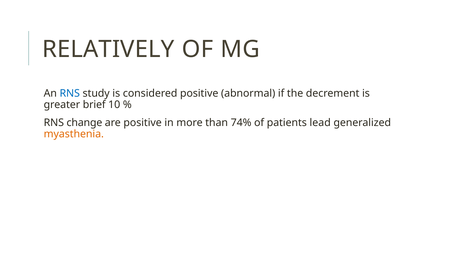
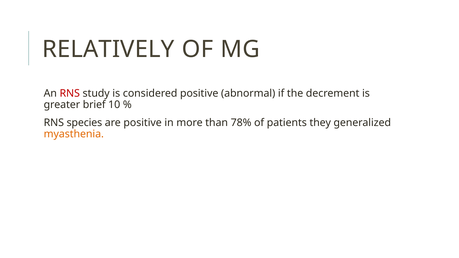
RNS colour: blue -> red (70, 93)
change: change -> species (84, 123)
74%: 74% -> 78% (241, 123)
lead: lead -> they (320, 123)
